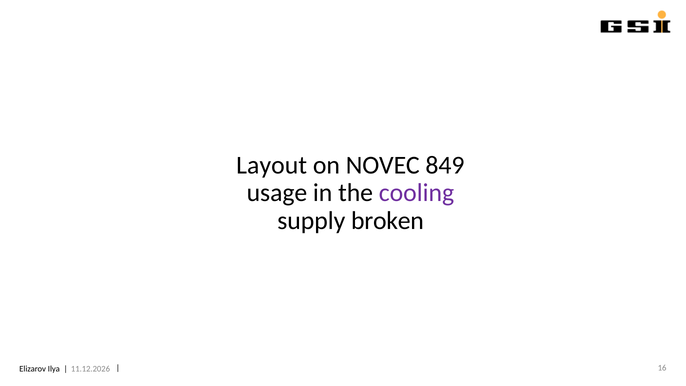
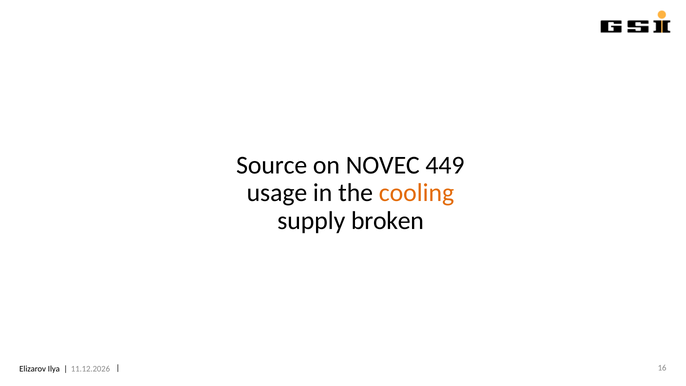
Layout: Layout -> Source (272, 165)
849: 849 -> 449 (445, 165)
cooling colour: purple -> orange (416, 193)
